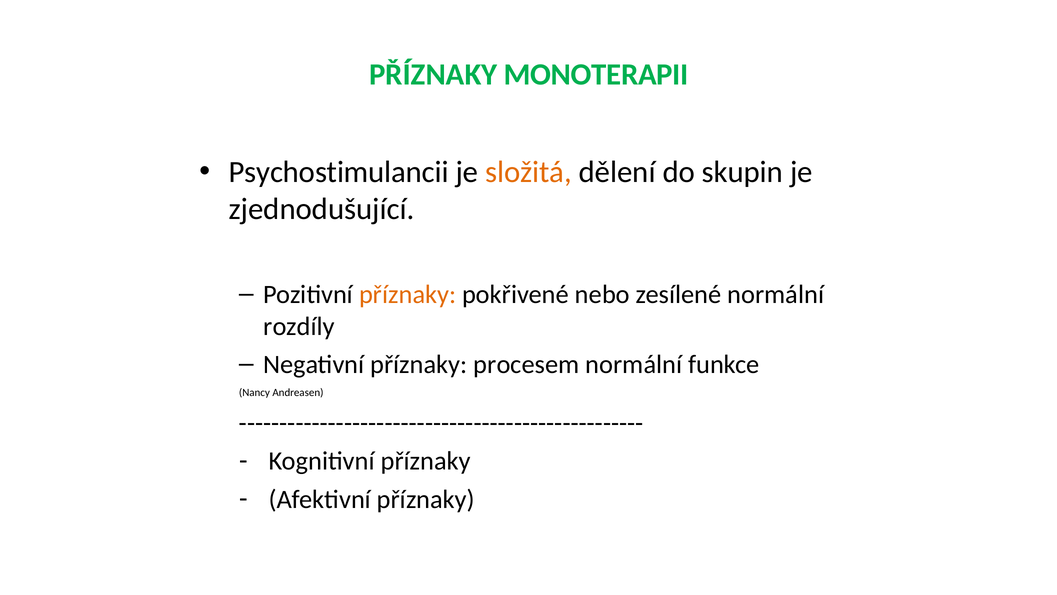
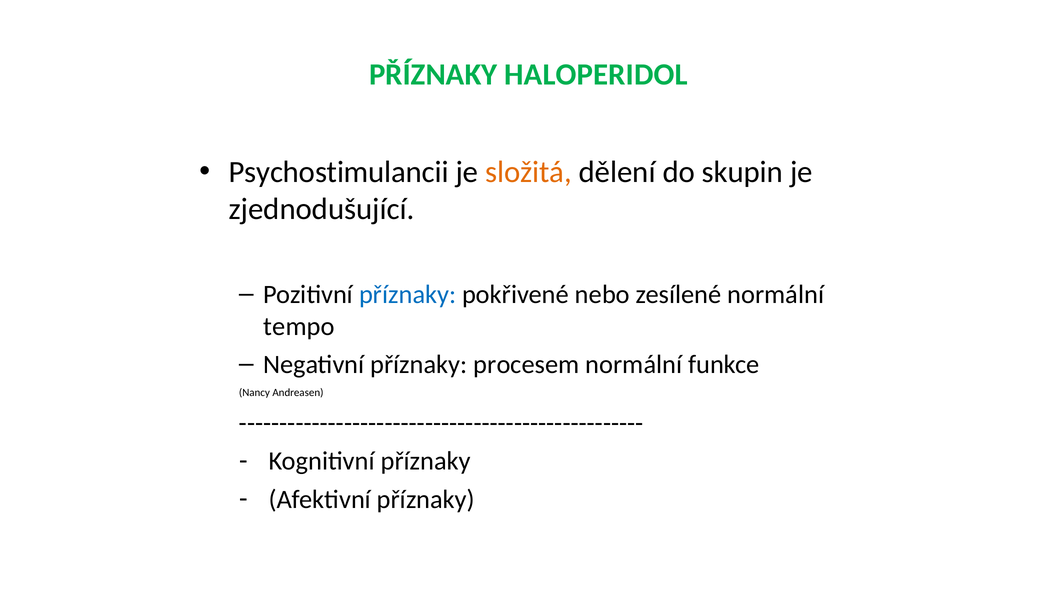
MONOTERAPII: MONOTERAPII -> HALOPERIDOL (596, 75)
příznaky colour: orange -> blue (408, 294)
rozdíly: rozdíly -> tempo (299, 326)
